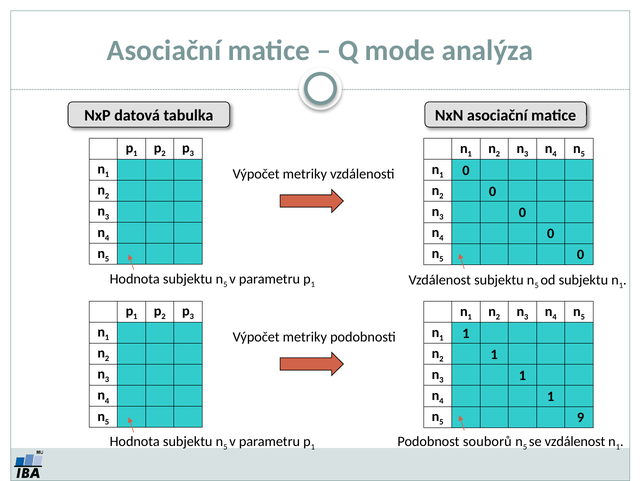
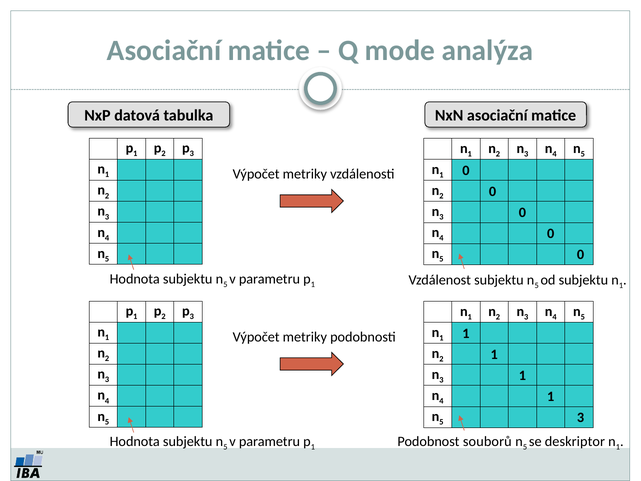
9: 9 -> 3 (581, 417)
se vzdálenost: vzdálenost -> deskriptor (575, 441)
